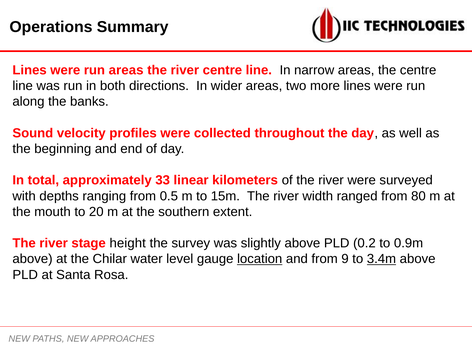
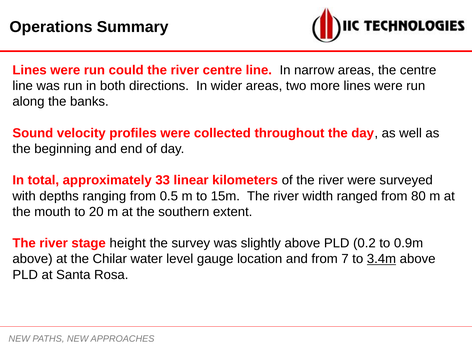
run areas: areas -> could (126, 70)
location underline: present -> none (260, 259)
9: 9 -> 7 (345, 259)
